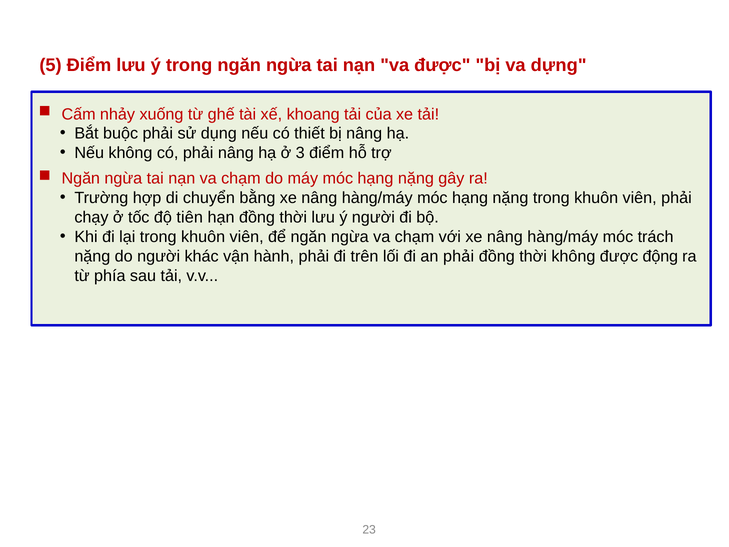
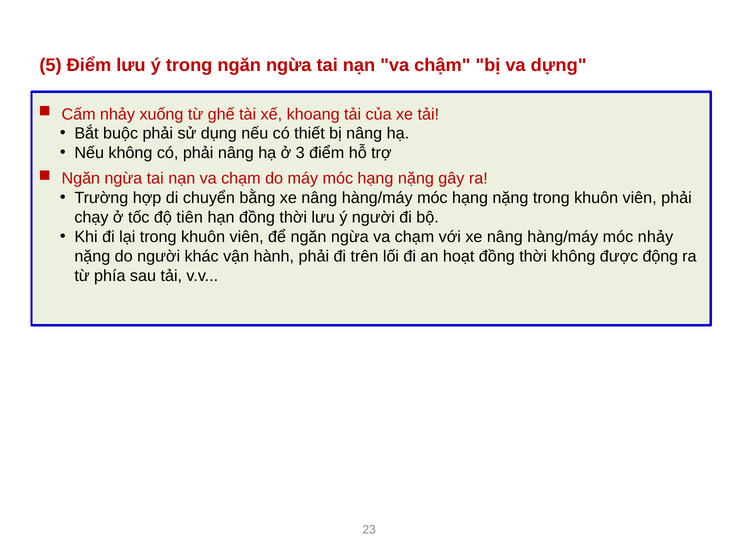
va được: được -> chậm (442, 65)
móc trách: trách -> nhảy (656, 237)
an phải: phải -> hoạt (459, 256)
